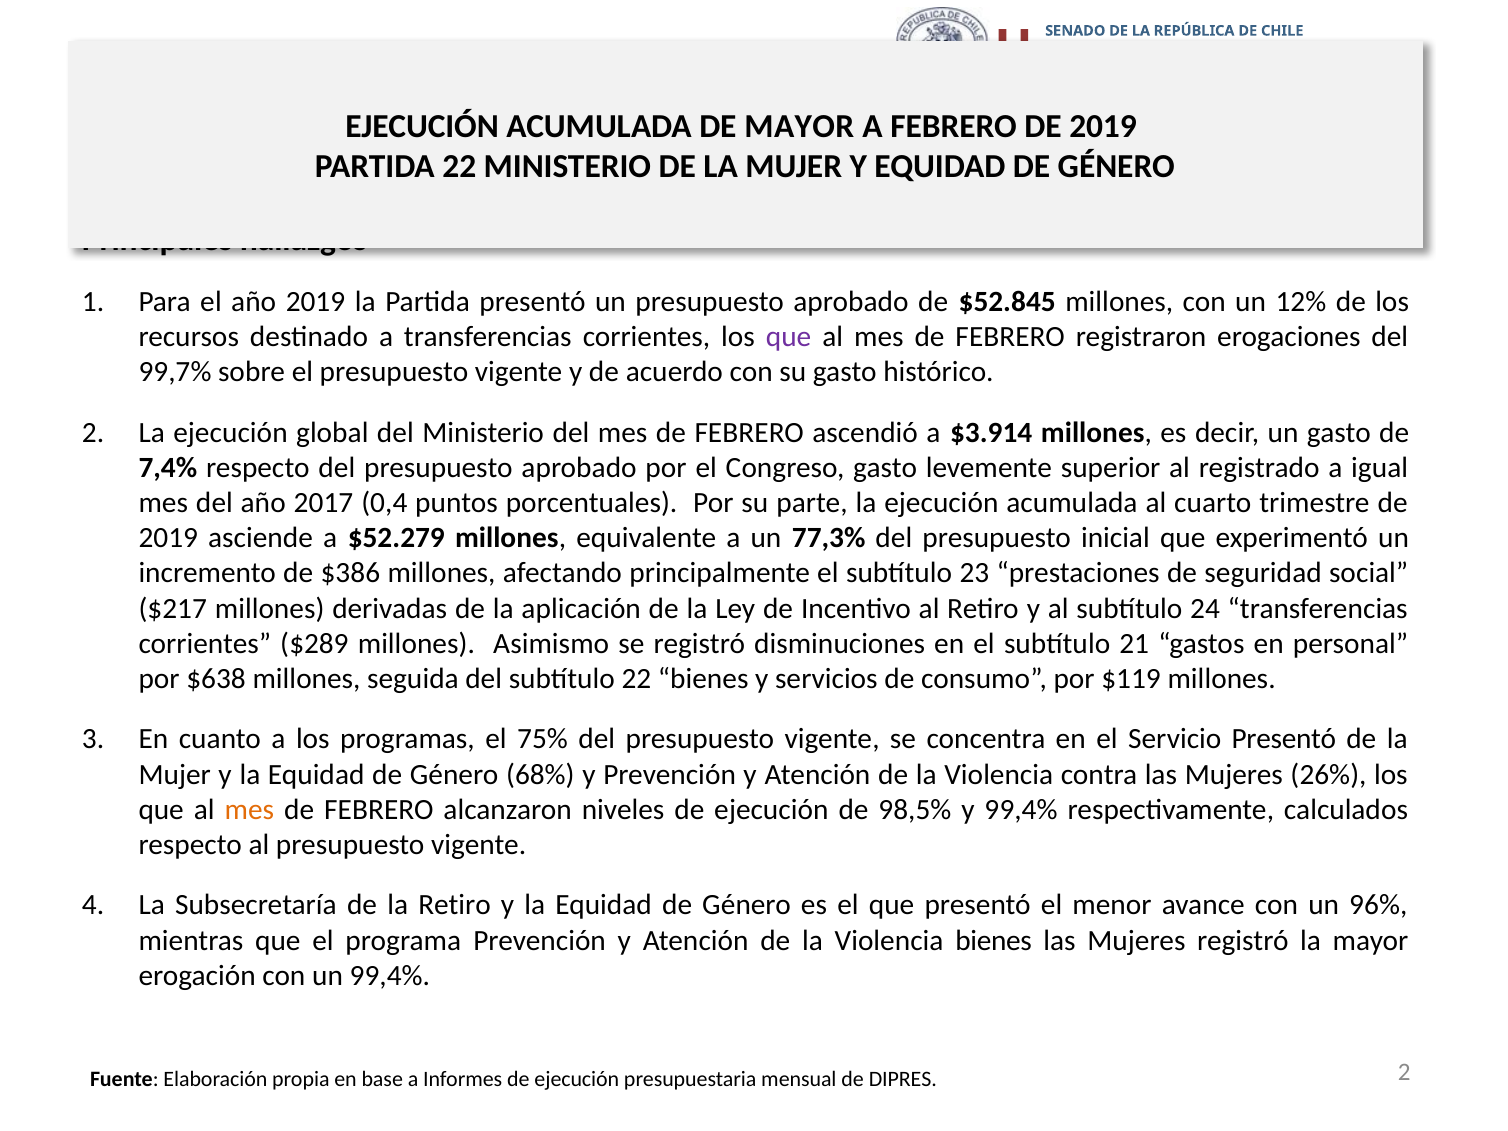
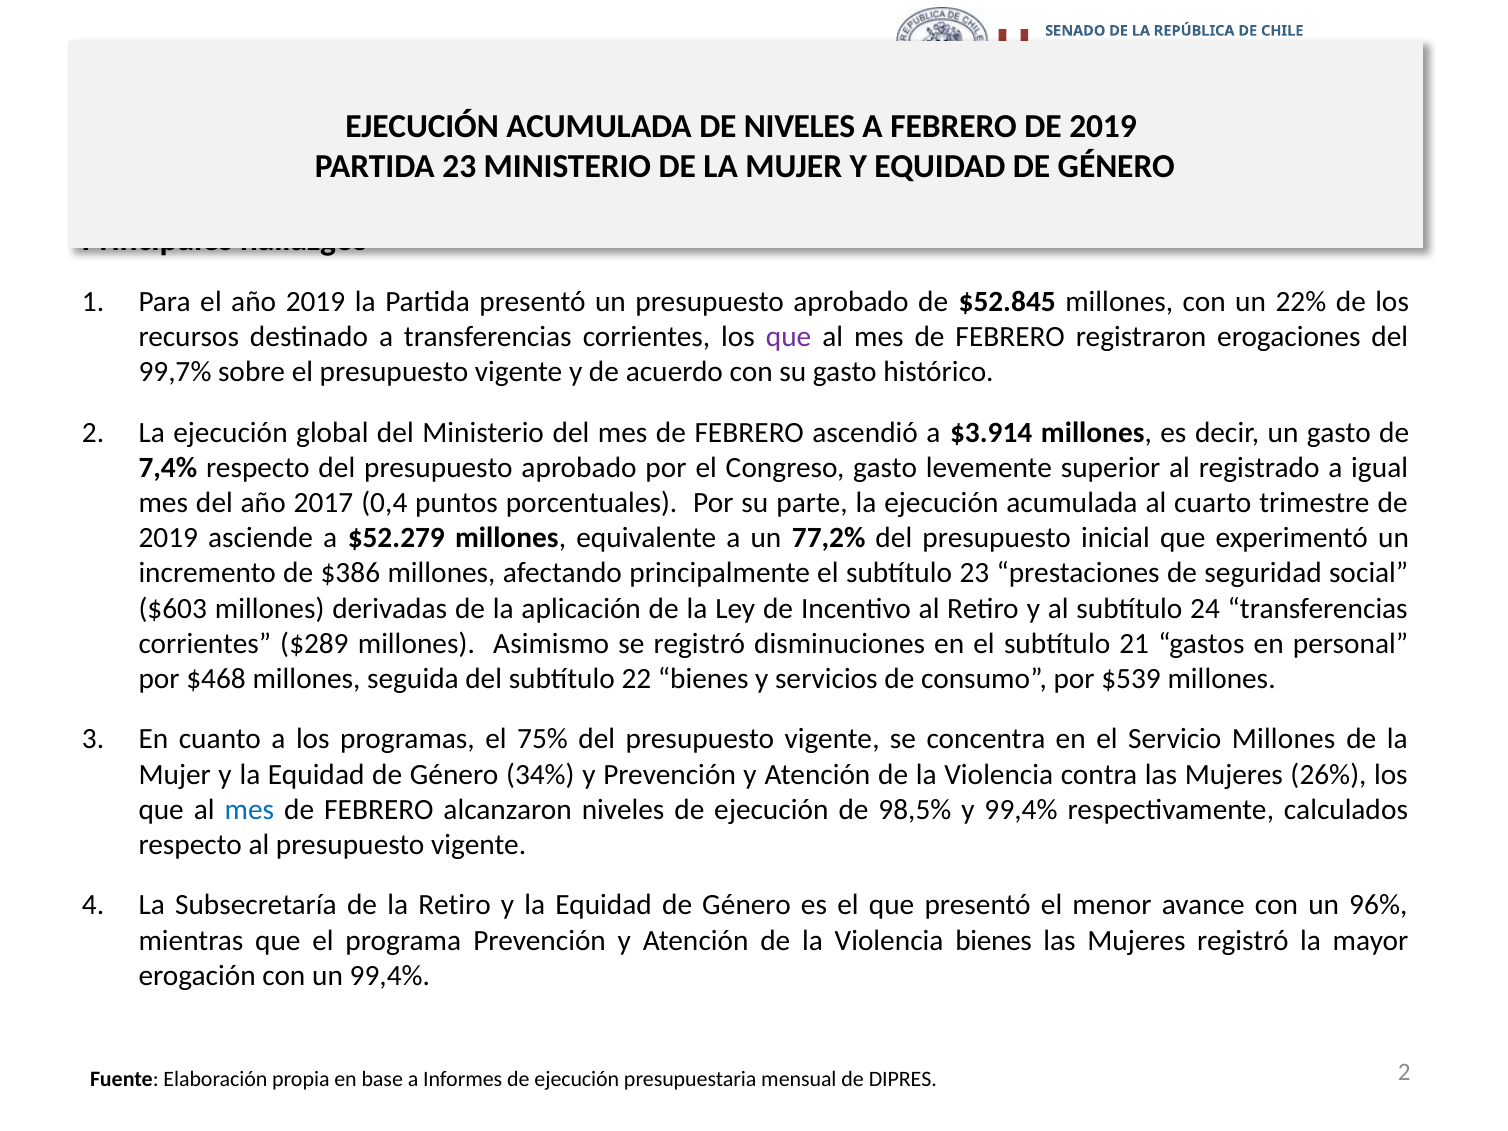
DE MAYOR: MAYOR -> NIVELES (800, 127)
PARTIDA 22: 22 -> 23 (459, 167)
12%: 12% -> 22% (1301, 302)
77,3%: 77,3% -> 77,2% (829, 538)
$217: $217 -> $603 (173, 608)
$638: $638 -> $468 (216, 679)
$119: $119 -> $539 (1131, 679)
Servicio Presentó: Presentó -> Millones (1284, 739)
68%: 68% -> 34% (540, 774)
mes colour: orange -> blue (249, 810)
